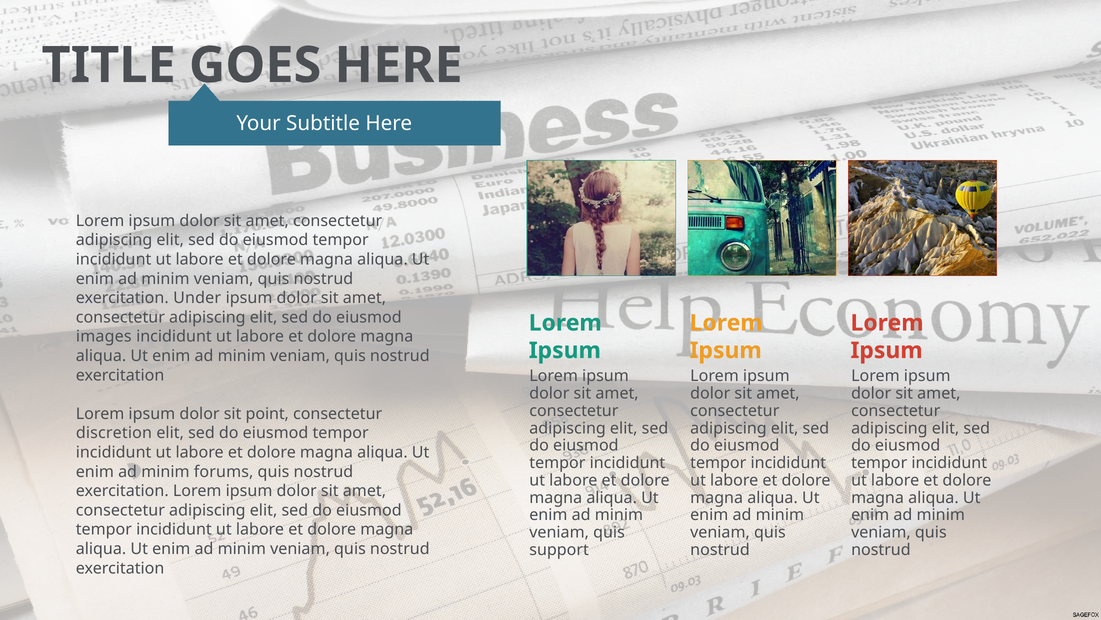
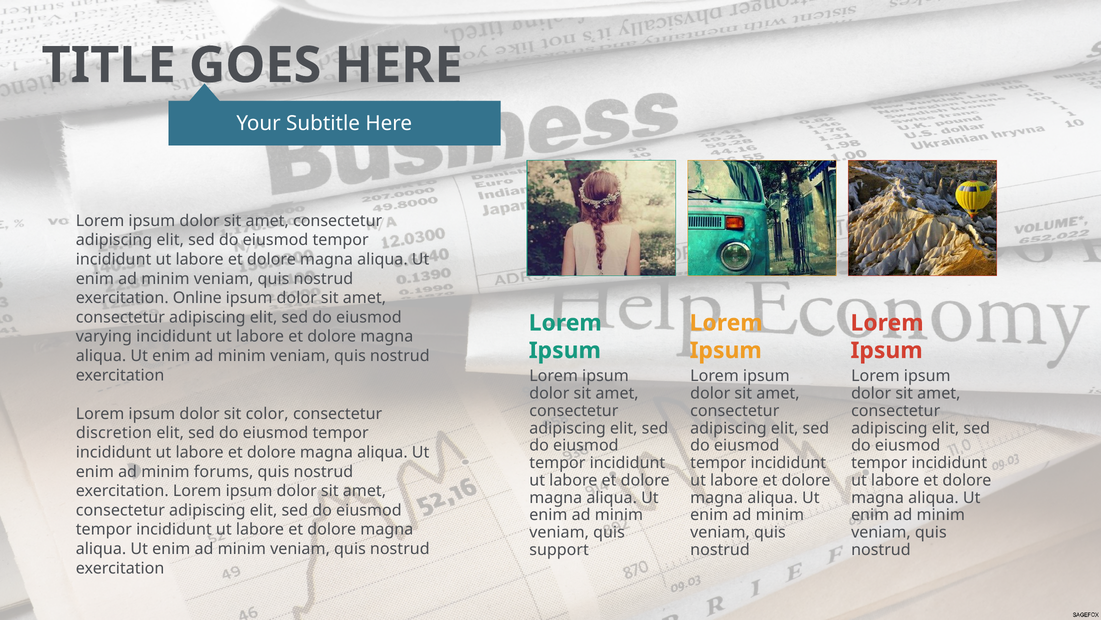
Under: Under -> Online (197, 298)
images: images -> varying (104, 336)
point: point -> color (267, 413)
